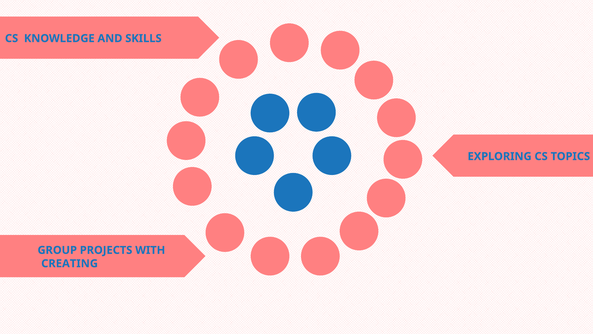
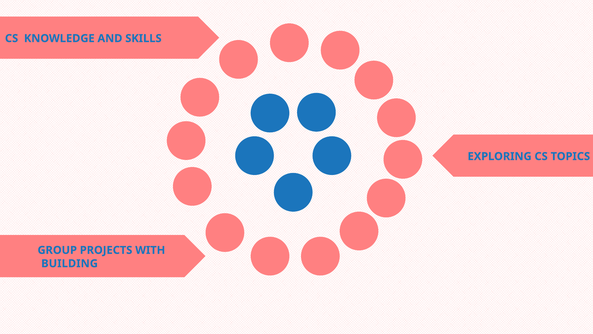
CREATING: CREATING -> BUILDING (70, 263)
